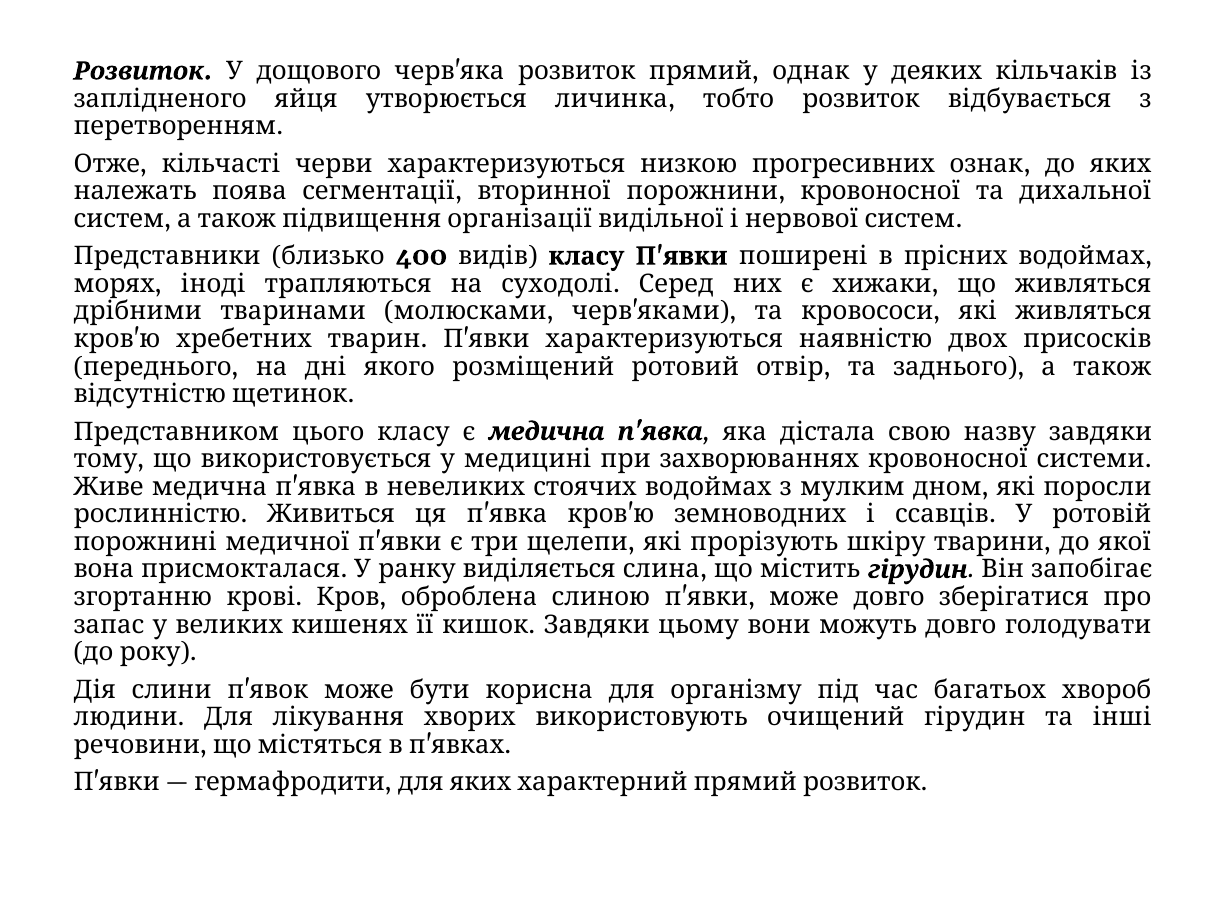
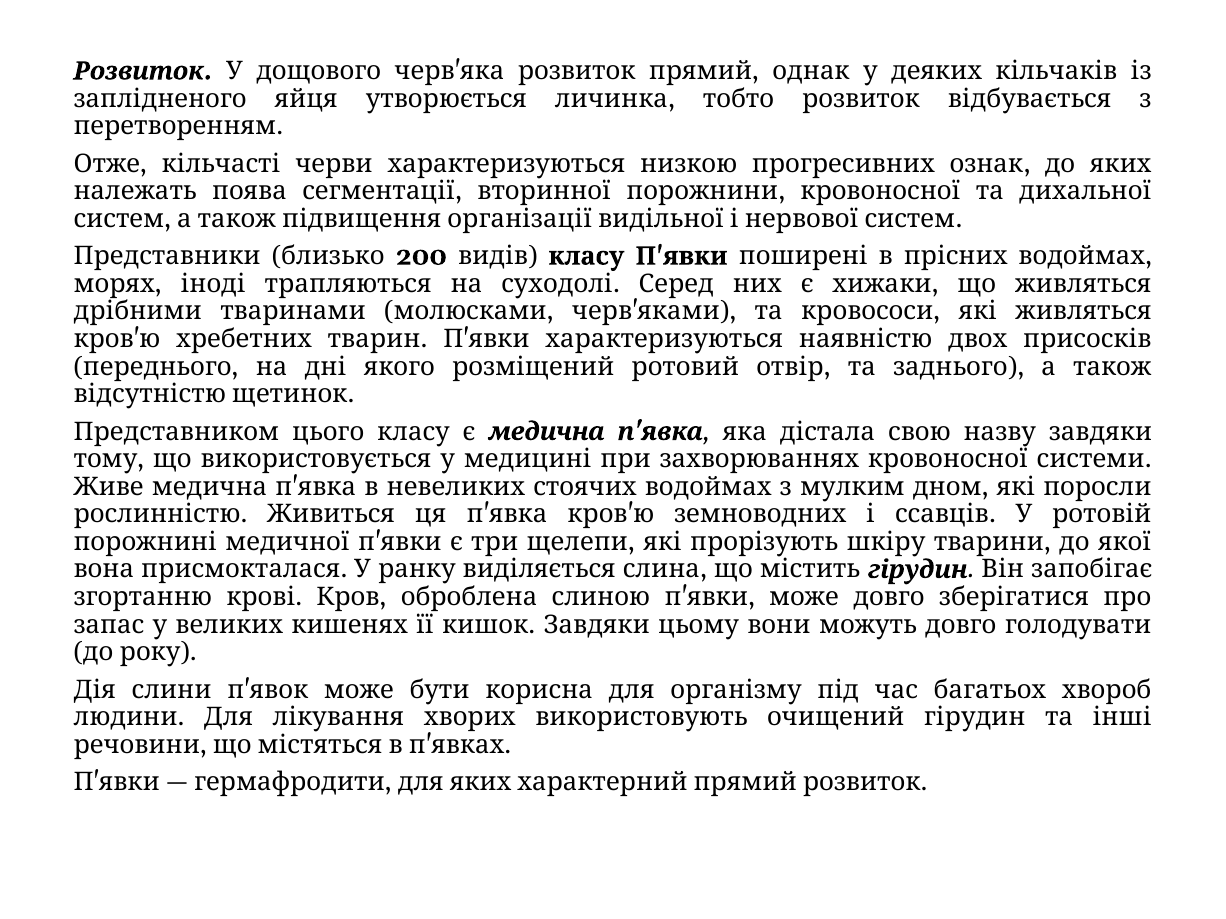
400: 400 -> 200 (421, 256)
